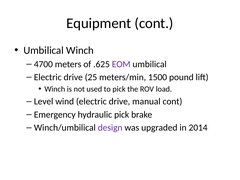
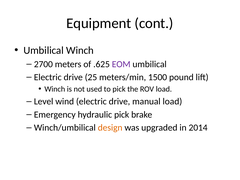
4700: 4700 -> 2700 (43, 64)
manual cont: cont -> load (172, 101)
design colour: purple -> orange (110, 128)
